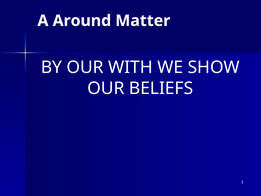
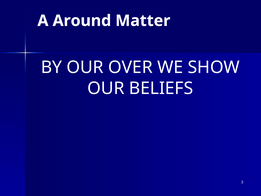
WITH: WITH -> OVER (130, 67)
